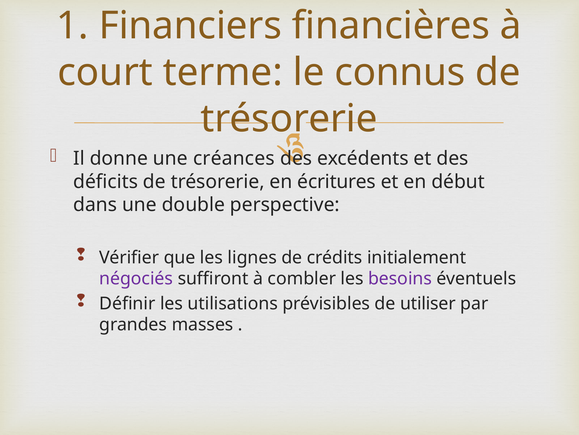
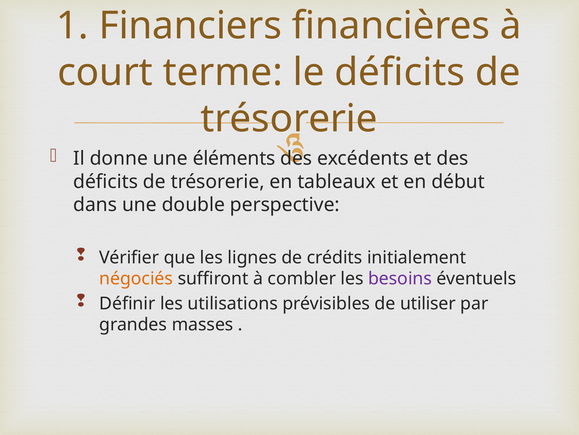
le connus: connus -> déficits (400, 72)
créances: créances -> éléments (234, 158)
écritures: écritures -> tableaux (337, 181)
négociés colour: purple -> orange (136, 278)
